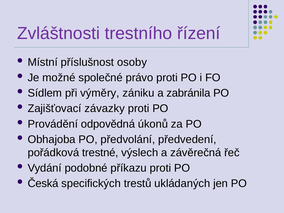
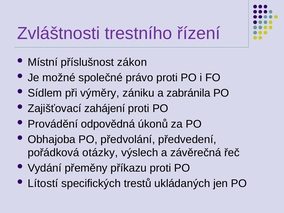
osoby: osoby -> zákon (132, 62)
závazky: závazky -> zahájení (105, 109)
trestné: trestné -> otázky (100, 153)
podobné: podobné -> přeměny (86, 168)
Česká: Česká -> Lítostí (43, 184)
